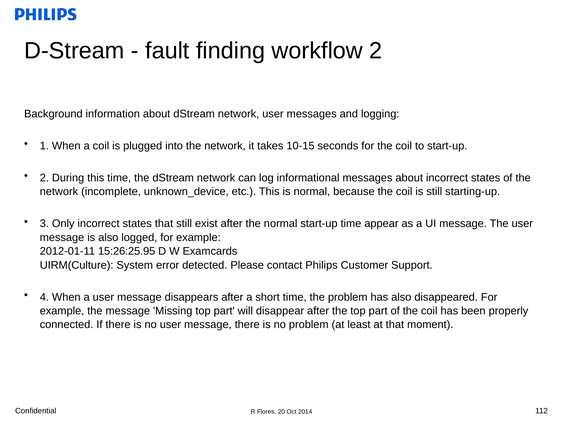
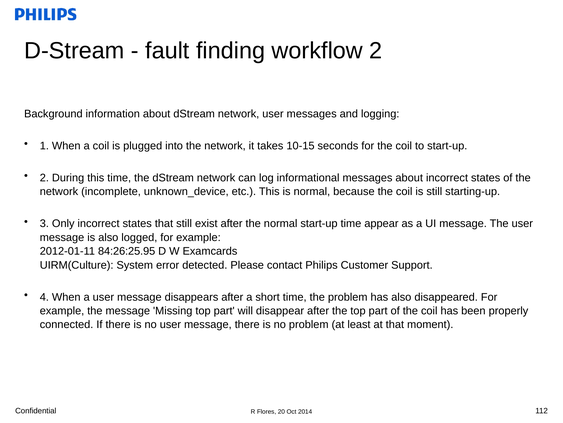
15:26:25.95: 15:26:25.95 -> 84:26:25.95 (127, 251)
